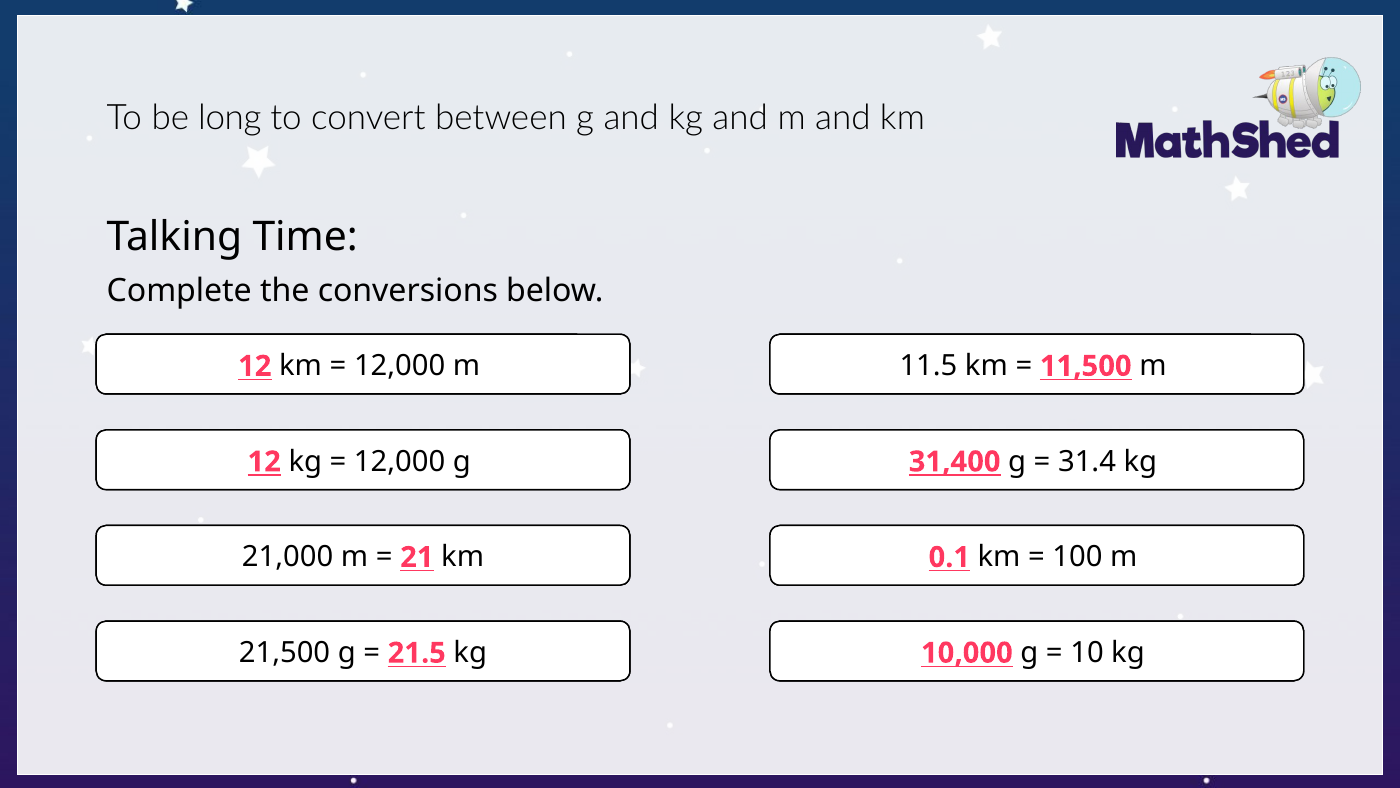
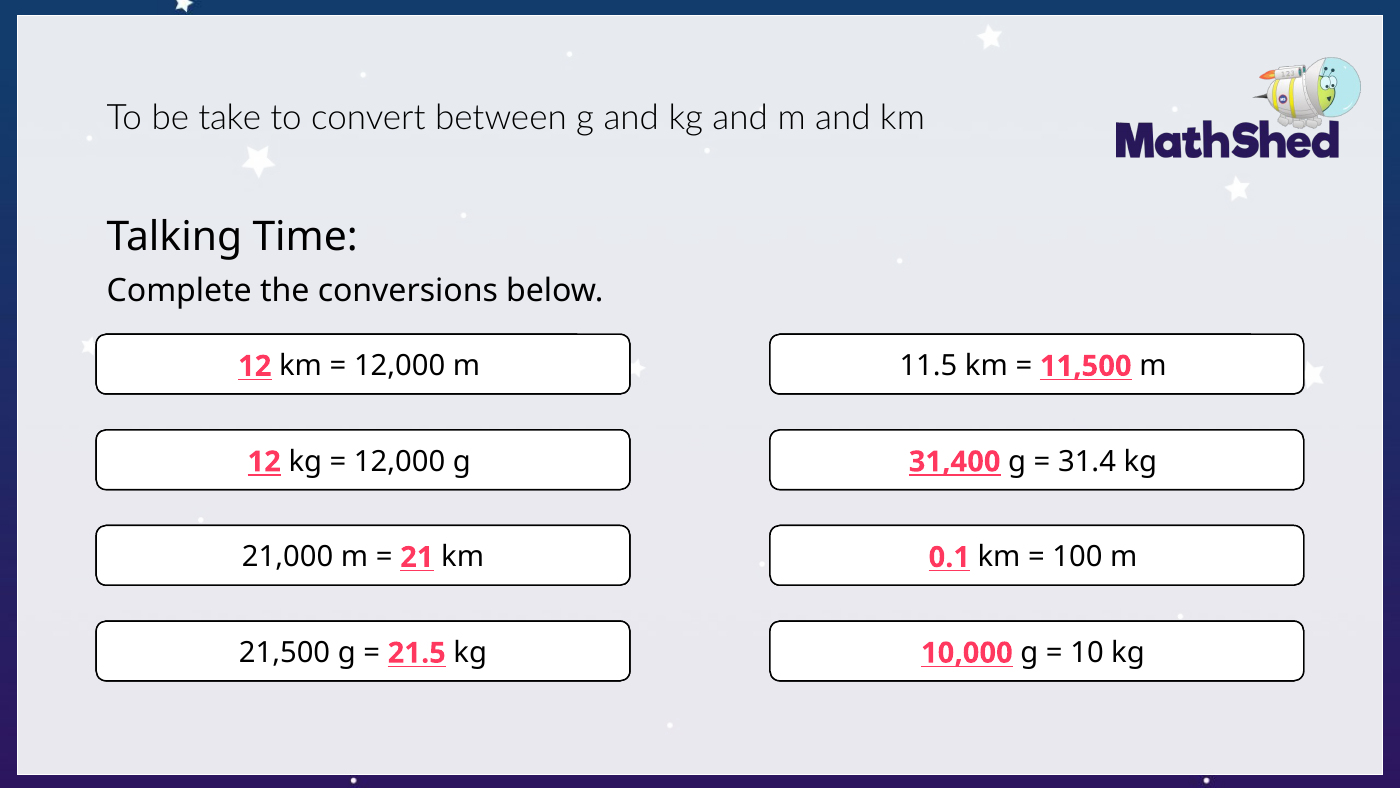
long: long -> take (230, 118)
